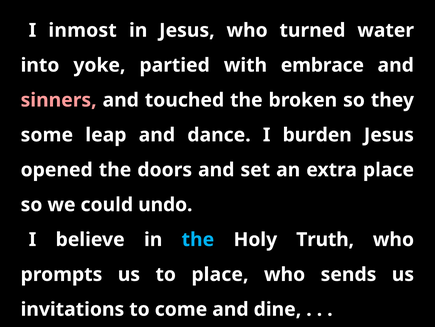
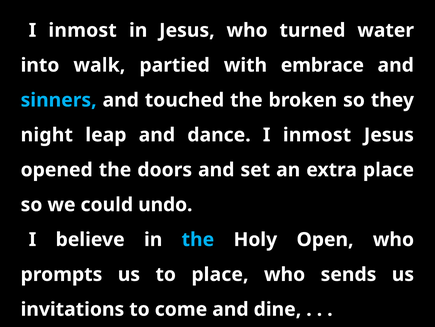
yoke: yoke -> walk (99, 65)
sinners colour: pink -> light blue (59, 100)
some: some -> night (47, 135)
dance I burden: burden -> inmost (317, 135)
Truth: Truth -> Open (325, 239)
